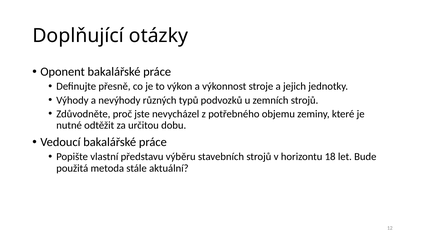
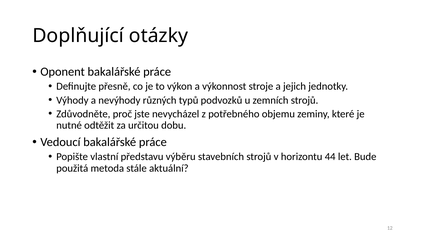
18: 18 -> 44 (330, 157)
